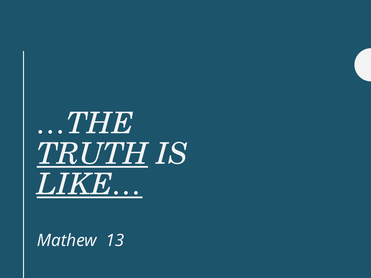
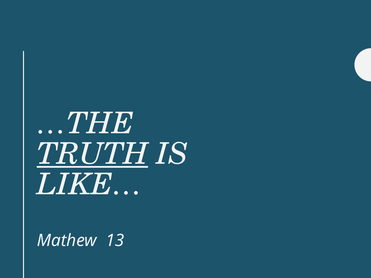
LIKE… underline: present -> none (90, 185)
